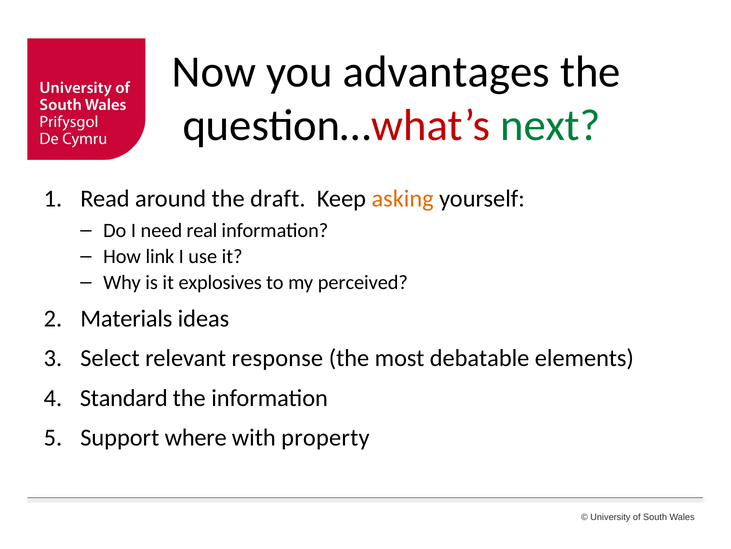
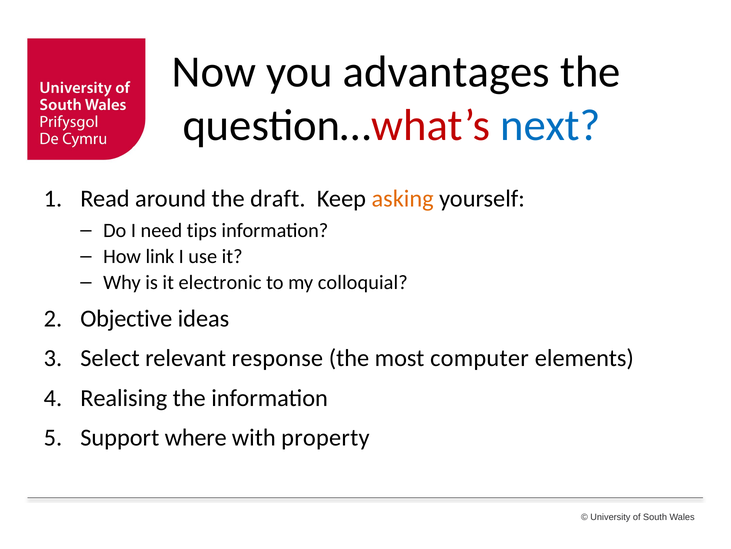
next colour: green -> blue (550, 126)
real: real -> tips (202, 230)
explosives: explosives -> electronic (220, 282)
perceived: perceived -> colloquial (363, 282)
Materials: Materials -> Objective (126, 318)
debatable: debatable -> computer (479, 358)
Standard: Standard -> Realising (124, 398)
